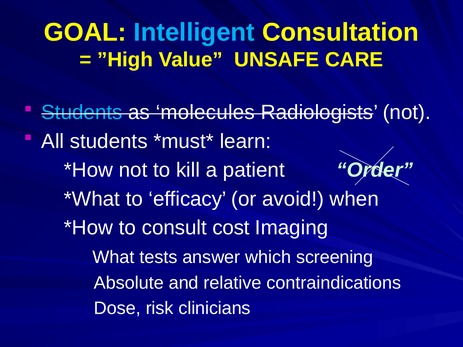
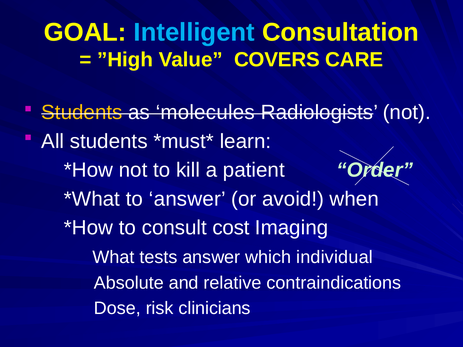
UNSAFE: UNSAFE -> COVERS (277, 60)
Students colour: light blue -> yellow (82, 113)
to efficacy: efficacy -> answer (187, 199)
screening: screening -> individual (335, 258)
